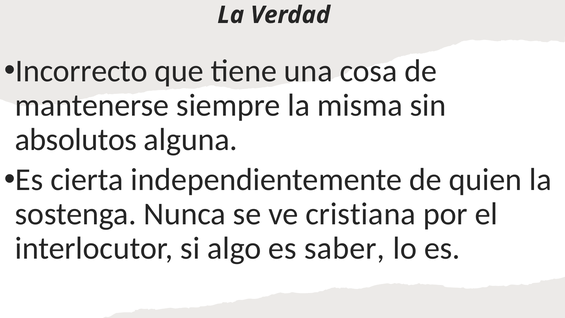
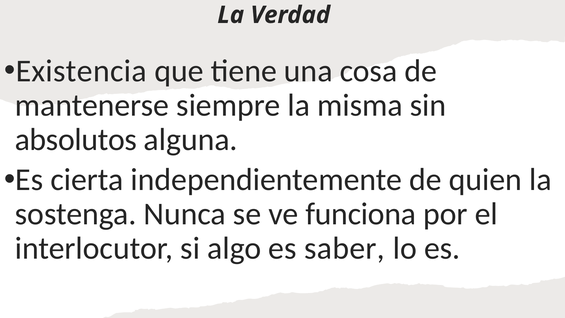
Incorrecto: Incorrecto -> Existencia (81, 71)
cristiana: cristiana -> funciona (361, 214)
